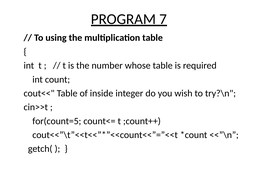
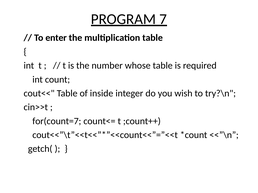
using: using -> enter (56, 38)
for(count=5: for(count=5 -> for(count=7 (57, 121)
